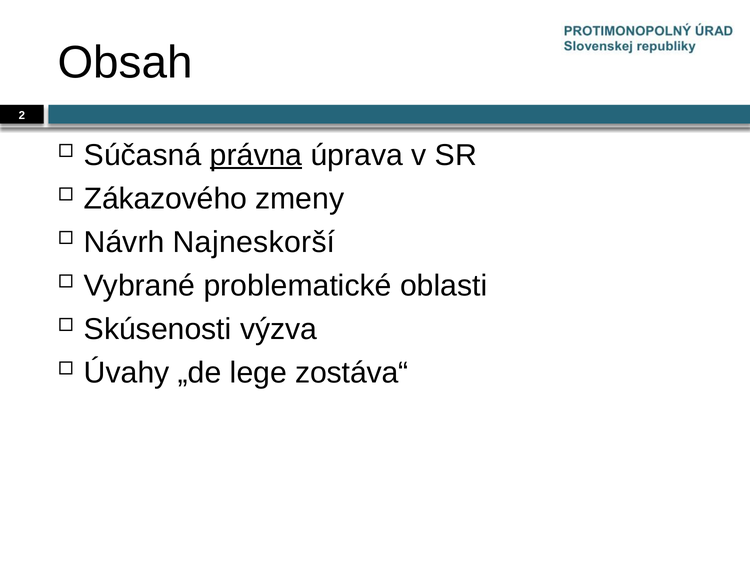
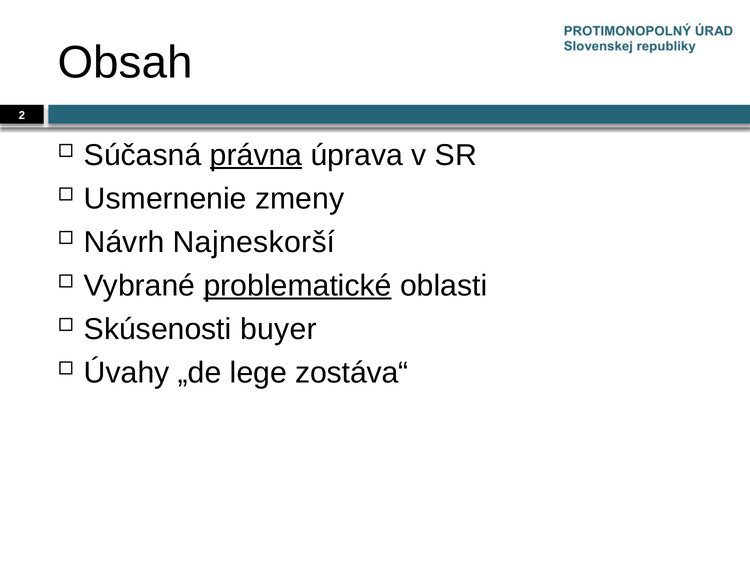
Zákazového: Zákazového -> Usmernenie (165, 199)
problematické underline: none -> present (298, 286)
výzva: výzva -> buyer (279, 329)
